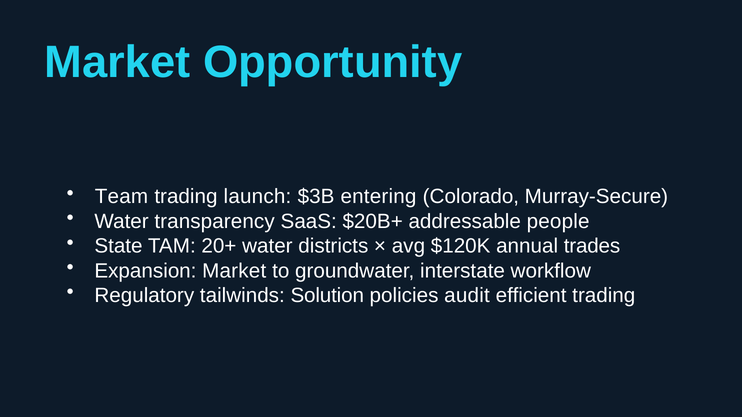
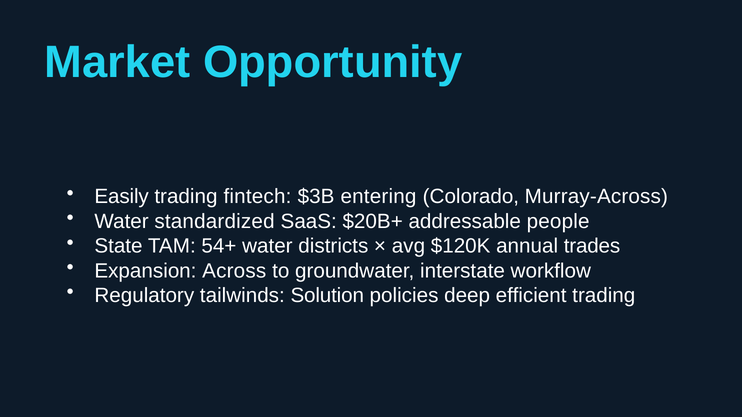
Team: Team -> Easily (122, 197)
launch: launch -> fintech (257, 197)
Murray-Secure: Murray-Secure -> Murray-Across (596, 197)
transparency: transparency -> standardized (215, 222)
20+: 20+ -> 54+ (219, 246)
Expansion Market: Market -> Across (234, 271)
audit: audit -> deep (467, 296)
